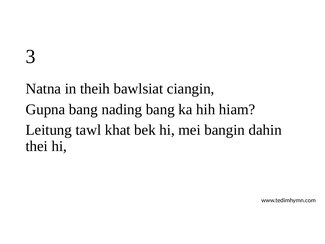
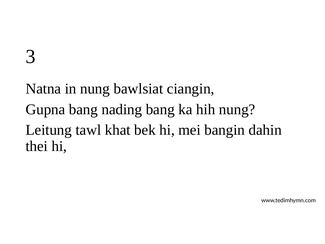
in theih: theih -> nung (95, 89)
hih hiam: hiam -> nung (237, 109)
